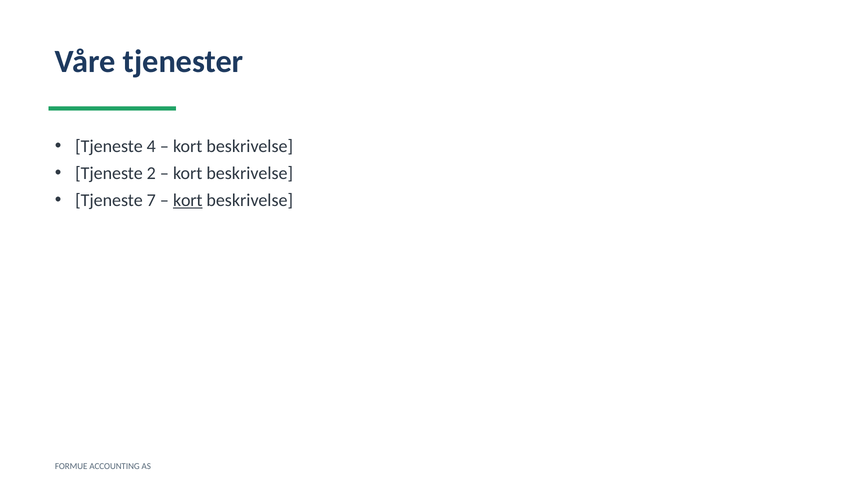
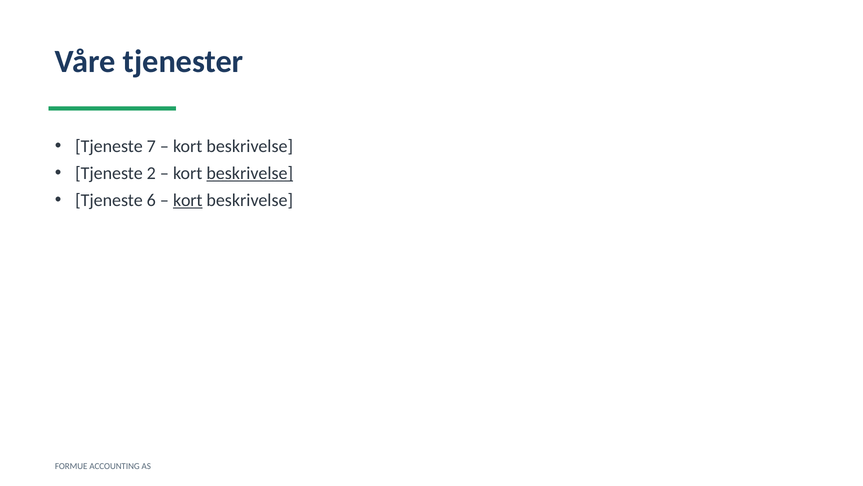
4: 4 -> 7 (151, 146)
beskrivelse underline: none -> present (250, 173)
7: 7 -> 6 (151, 200)
